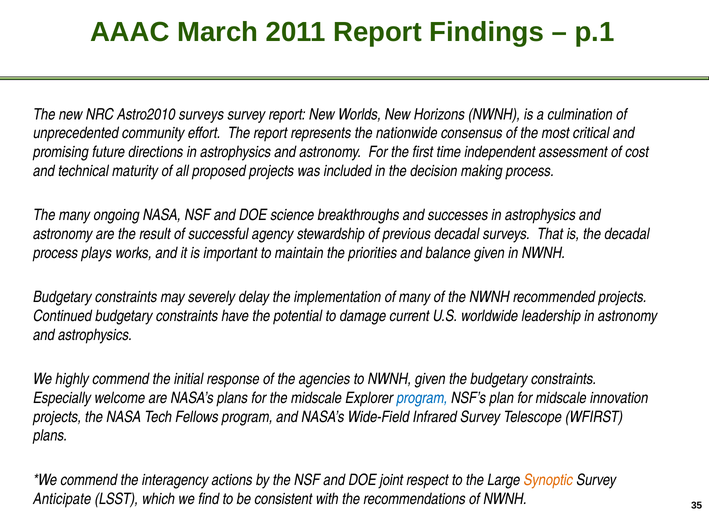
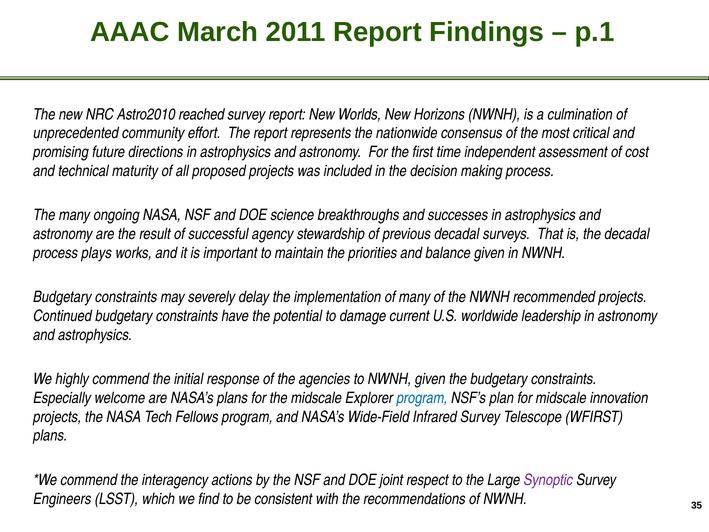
Astro2010 surveys: surveys -> reached (202, 114)
Synoptic colour: orange -> purple (548, 480)
Anticipate: Anticipate -> Engineers (62, 499)
